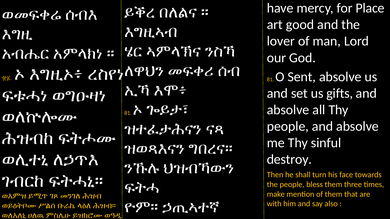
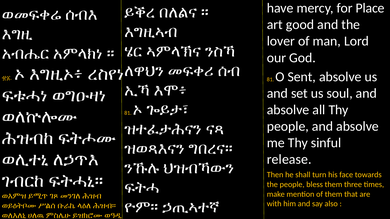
gifts: gifts -> soul (340, 93)
destroy: destroy -> release (289, 160)
